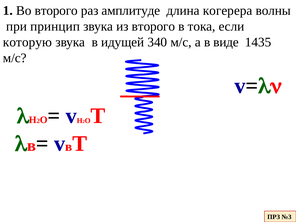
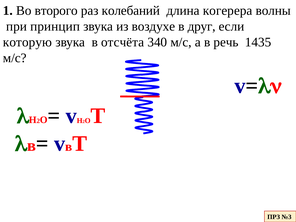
амплитуде: амплитуде -> колебаний (131, 11)
из второго: второго -> воздухе (153, 26)
тока: тока -> друг (202, 26)
идущей: идущей -> отсчёта (123, 42)
виде: виде -> речь (226, 42)
